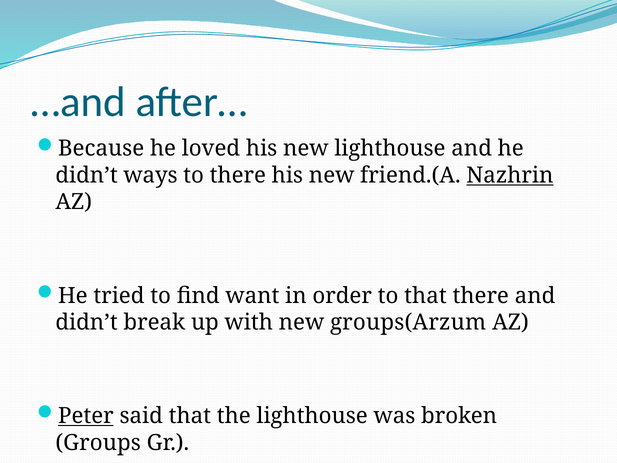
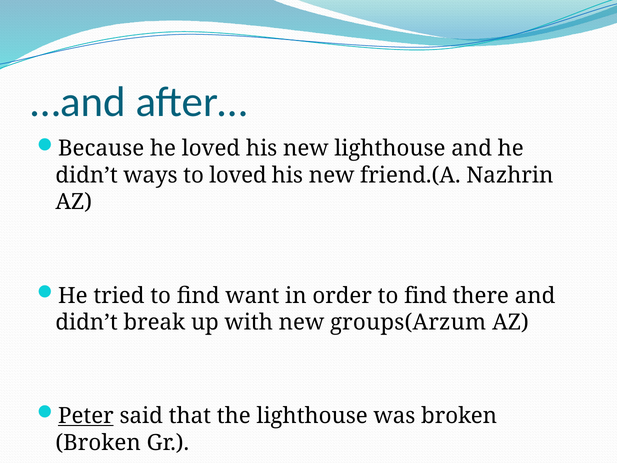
to there: there -> loved (238, 175)
Nazhrin underline: present -> none (510, 175)
order to that: that -> find (426, 295)
Groups: Groups -> Broken (98, 442)
